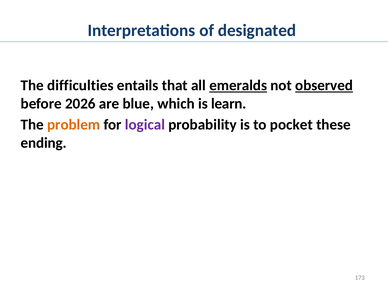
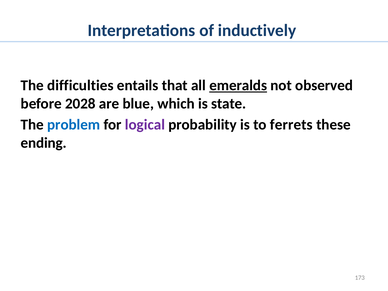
designated: designated -> inductively (257, 31)
observed underline: present -> none (324, 85)
2026: 2026 -> 2028 (80, 104)
learn: learn -> state (229, 104)
problem colour: orange -> blue (74, 125)
pocket: pocket -> ferrets (291, 125)
